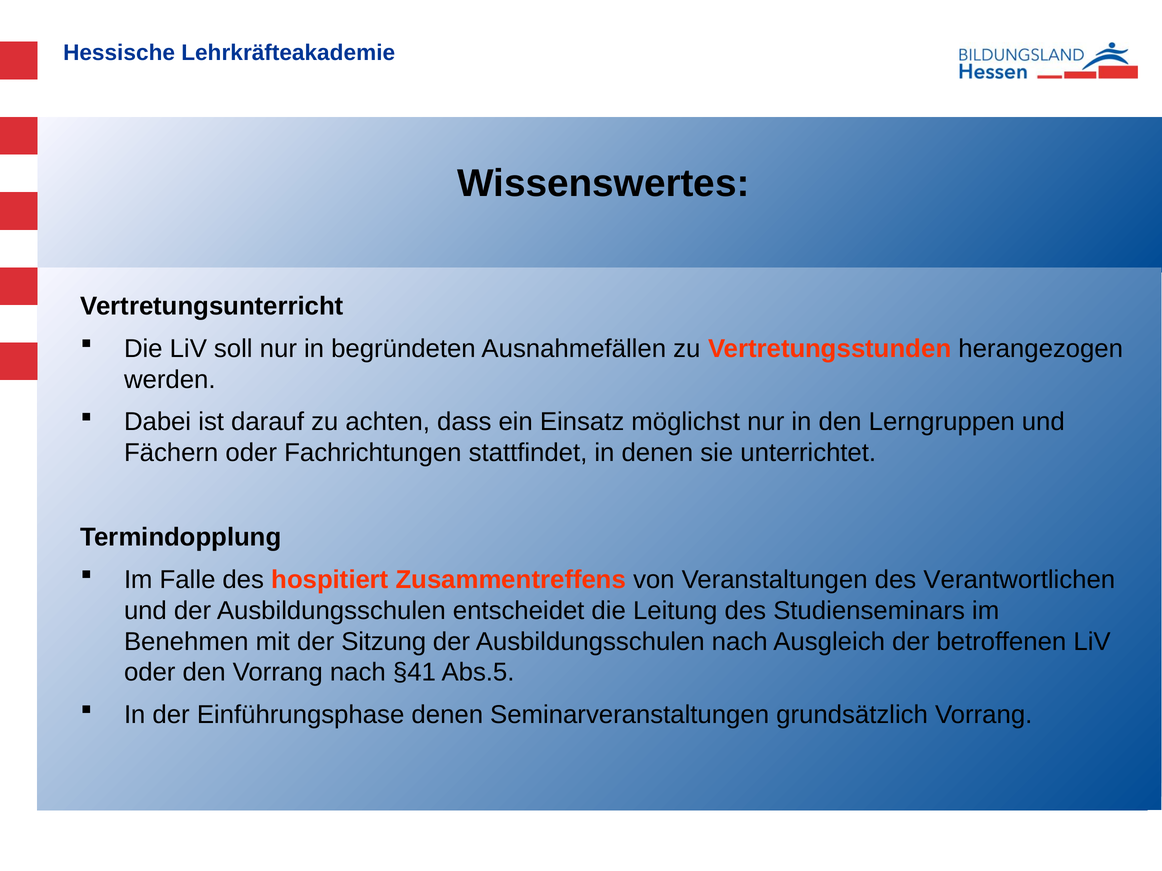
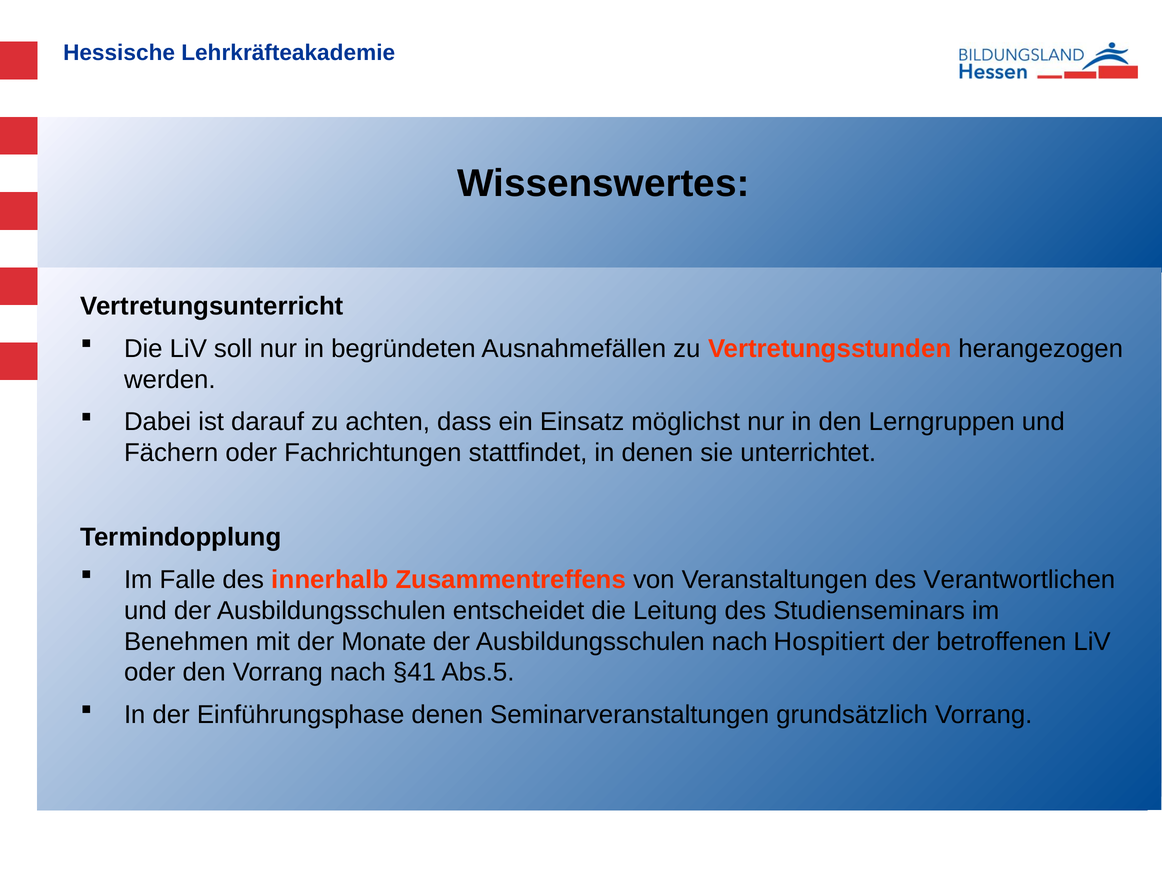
hospitiert: hospitiert -> innerhalb (330, 580)
Sitzung: Sitzung -> Monate (384, 642)
Ausgleich: Ausgleich -> Hospitiert (829, 642)
